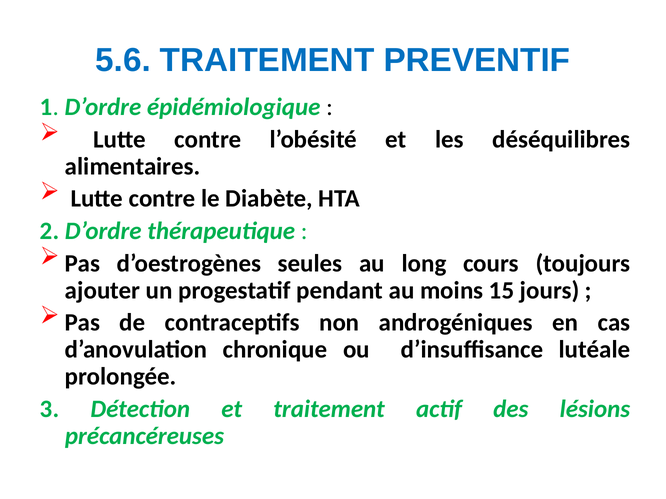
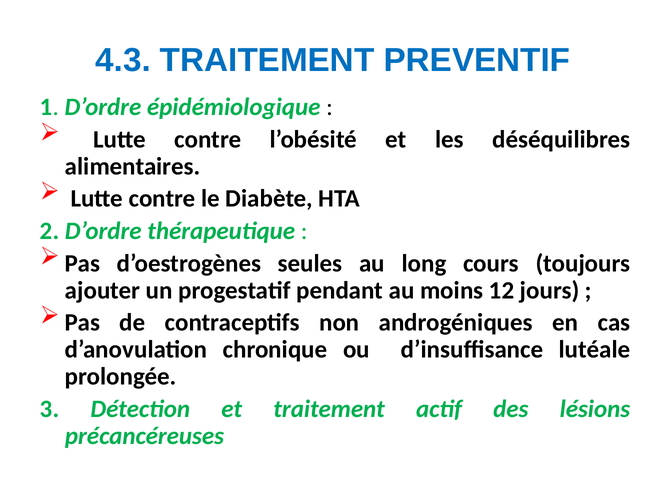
5.6: 5.6 -> 4.3 (123, 60)
15: 15 -> 12 (502, 291)
